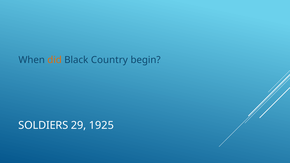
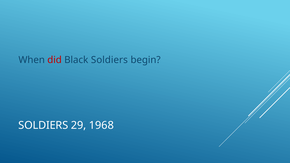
did colour: orange -> red (55, 60)
Black Country: Country -> Soldiers (109, 60)
1925: 1925 -> 1968 (101, 125)
